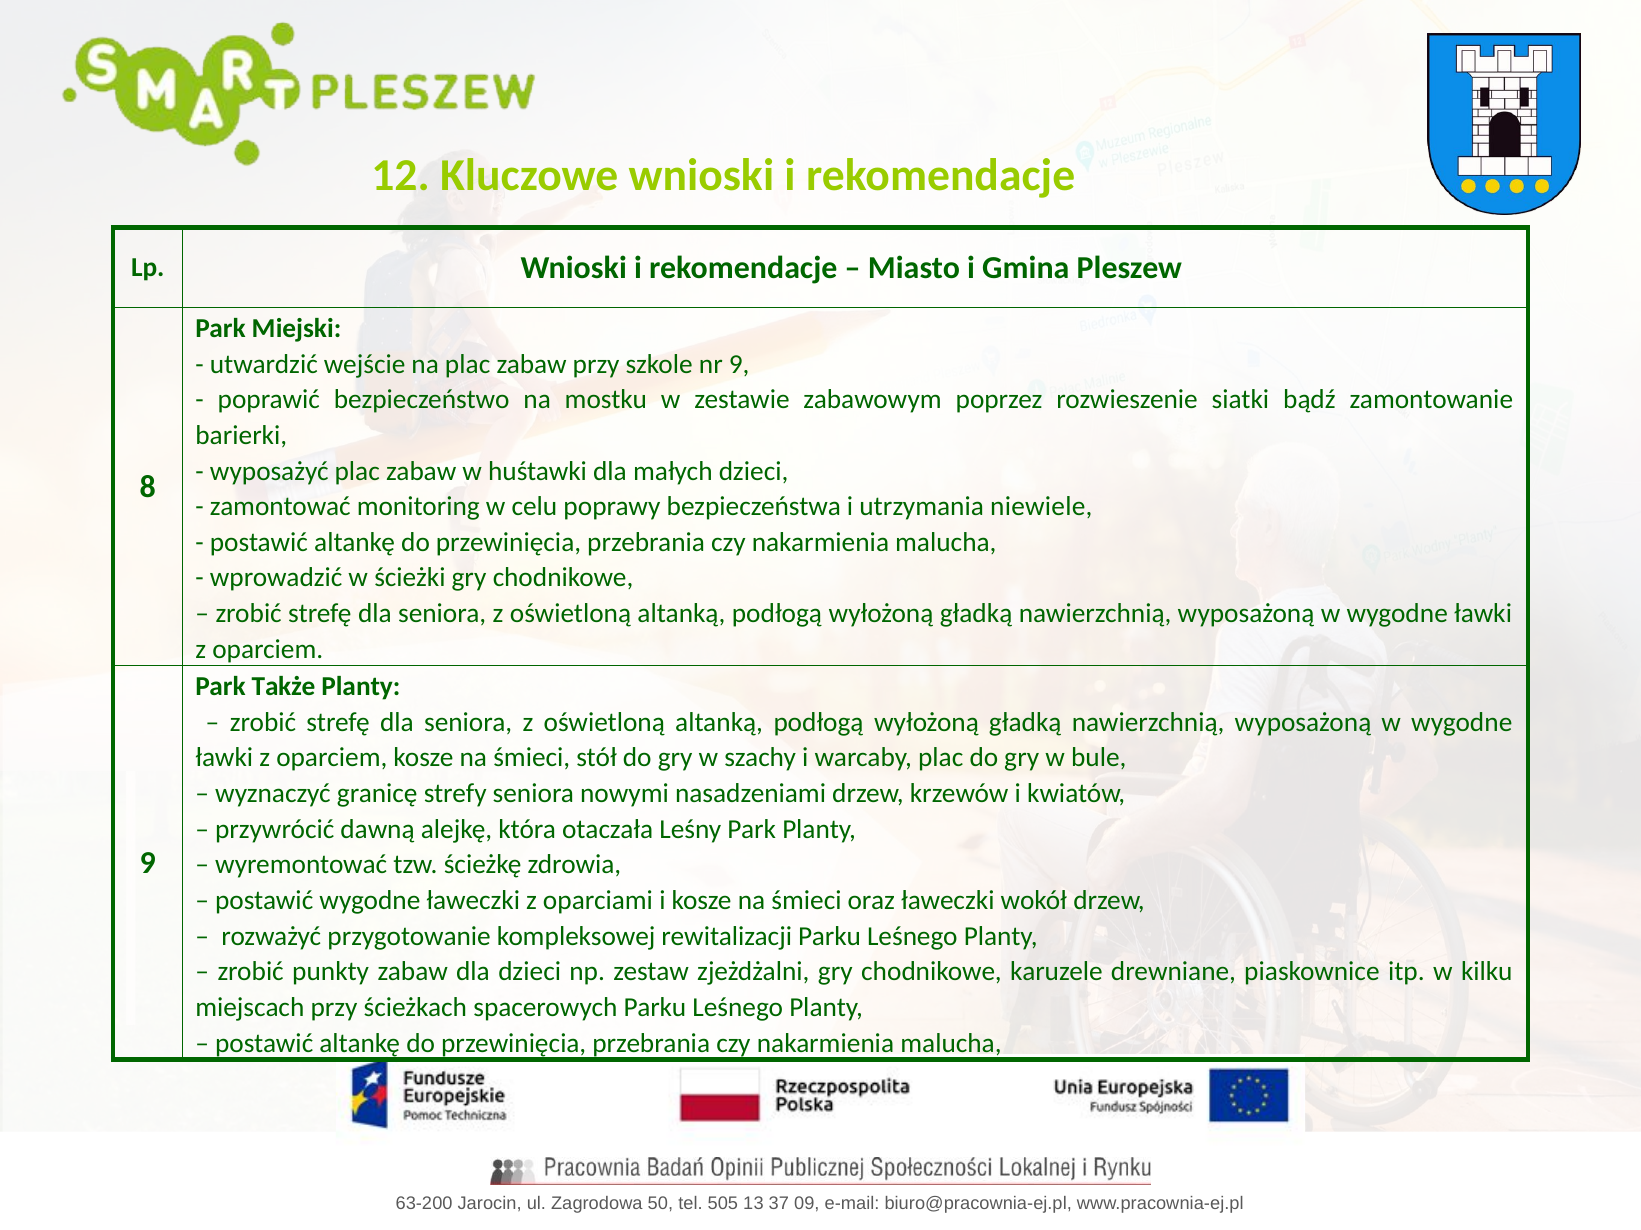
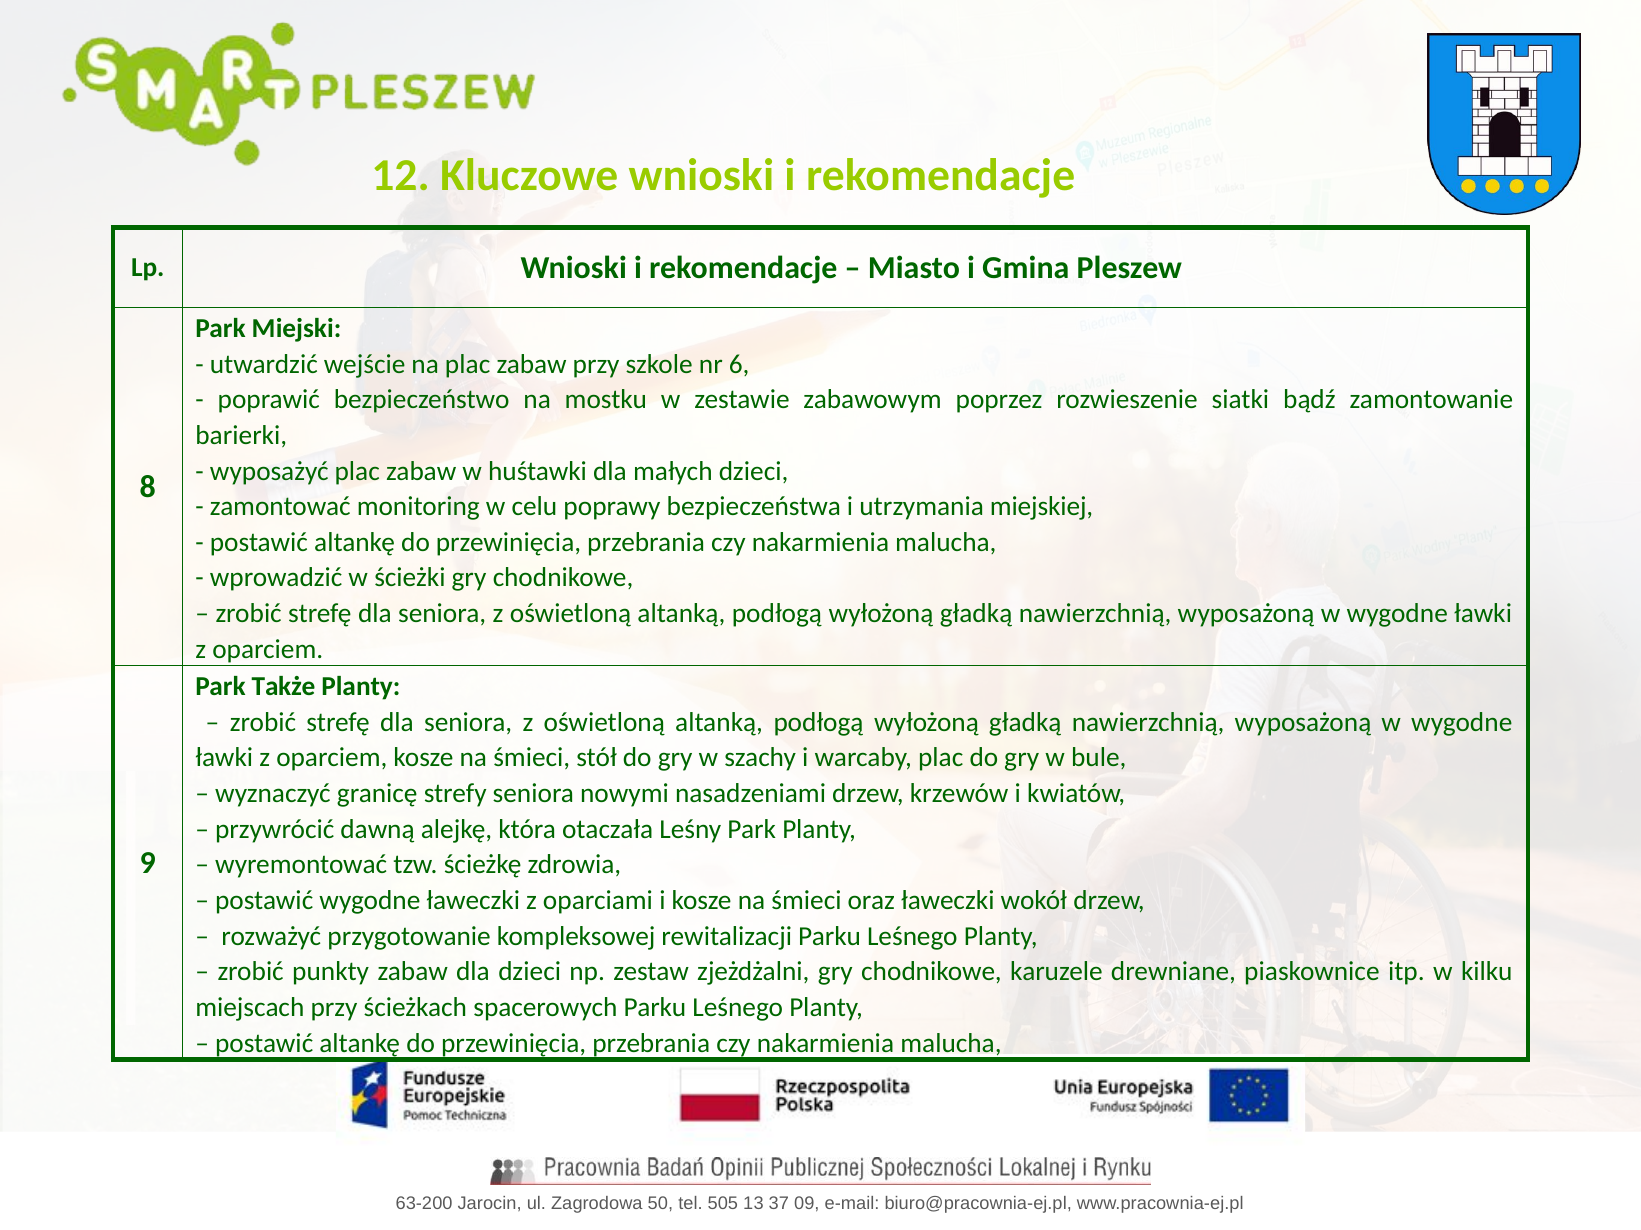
nr 9: 9 -> 6 (739, 364)
niewiele: niewiele -> miejskiej (1042, 507)
